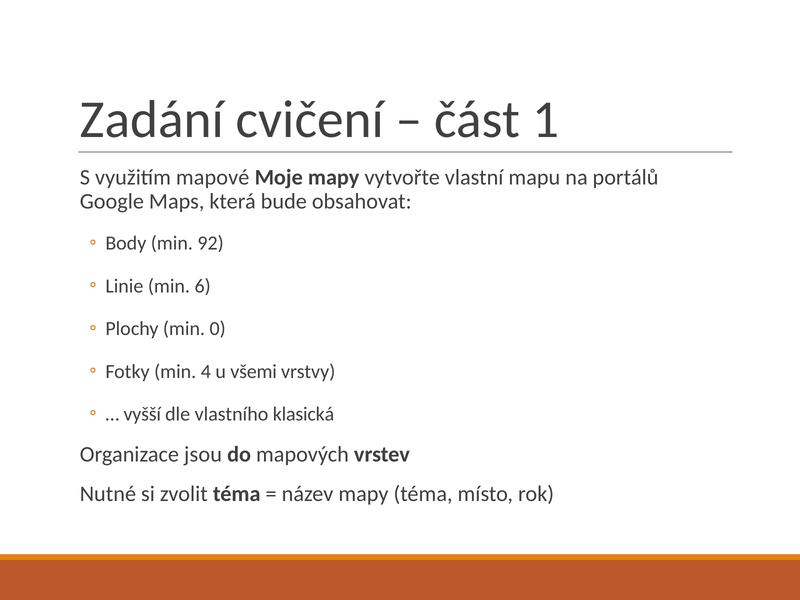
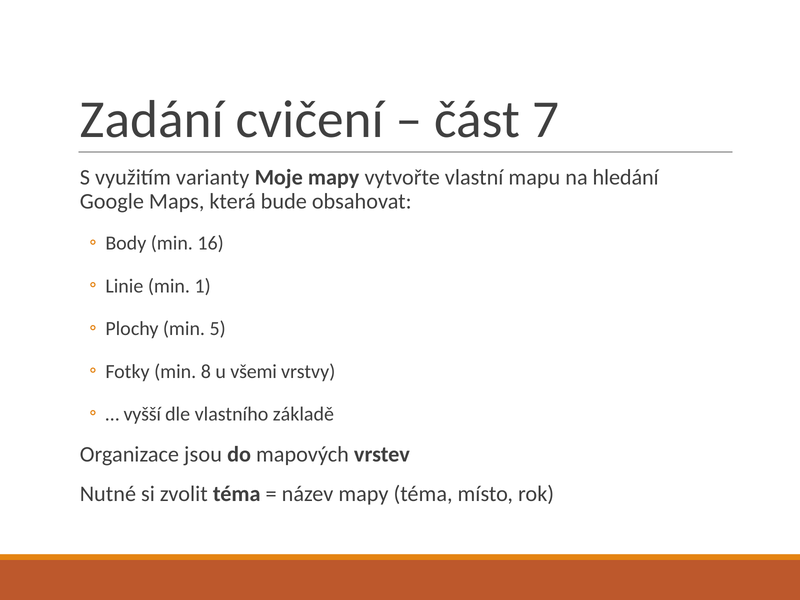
1: 1 -> 7 (546, 119)
mapové: mapové -> varianty (213, 177)
portálů: portálů -> hledání (626, 177)
92: 92 -> 16 (211, 243)
6: 6 -> 1 (203, 286)
0: 0 -> 5 (218, 329)
4: 4 -> 8 (206, 371)
klasická: klasická -> základě (303, 414)
